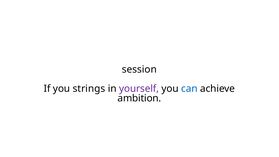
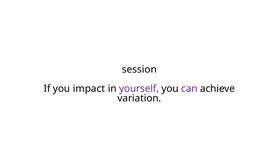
strings: strings -> impact (89, 89)
can colour: blue -> purple (189, 89)
ambition: ambition -> variation (139, 98)
